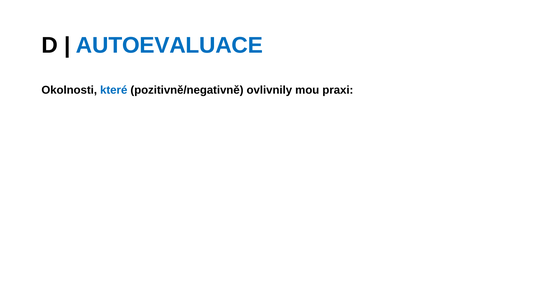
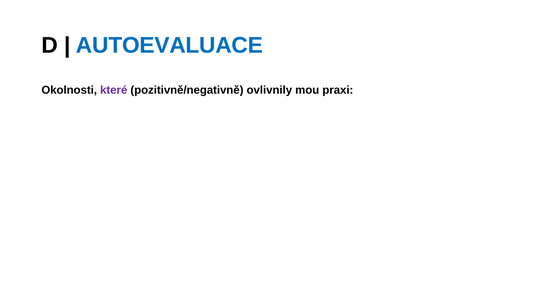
které colour: blue -> purple (114, 90)
